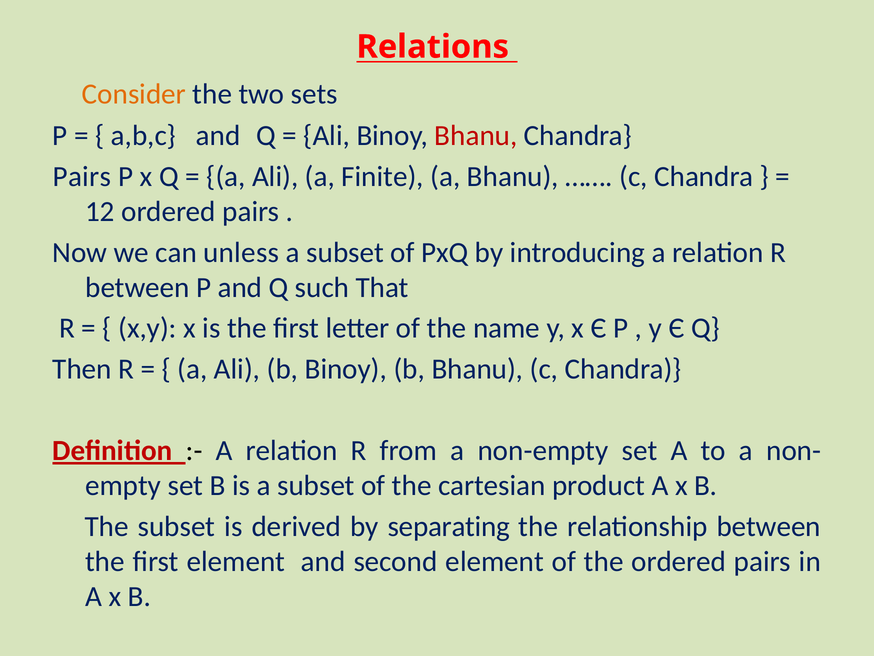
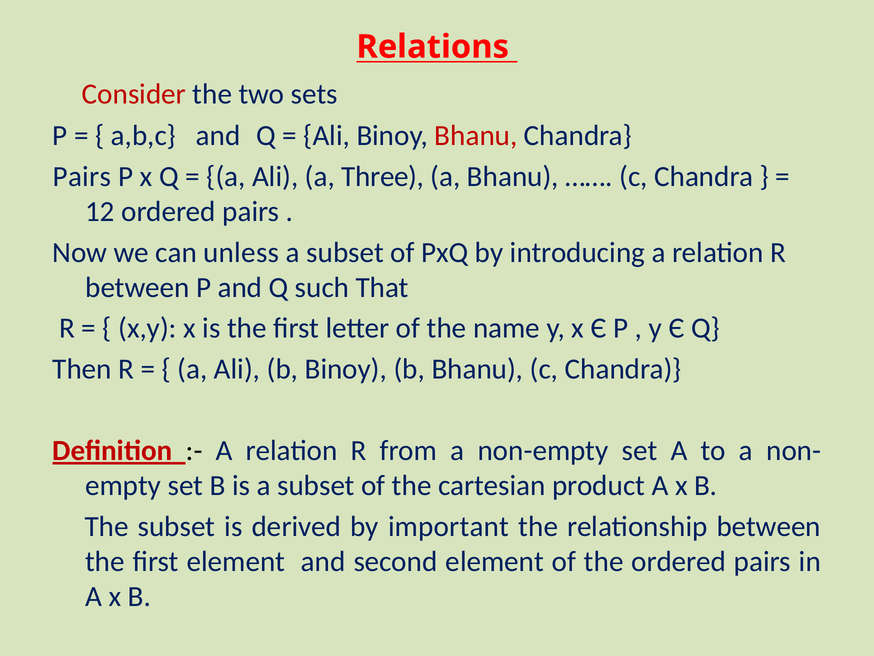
Consider colour: orange -> red (134, 94)
Finite: Finite -> Three (383, 177)
separating: separating -> important (449, 526)
